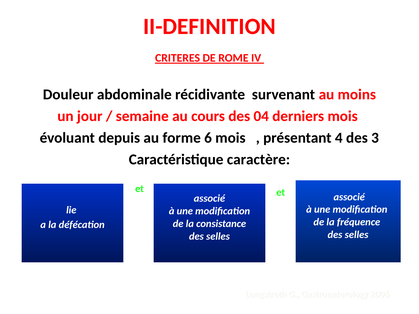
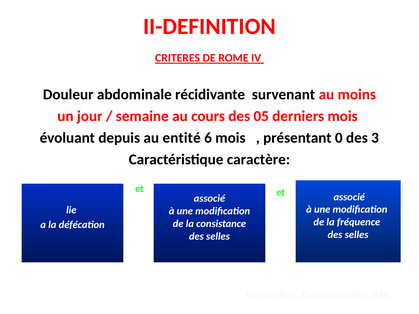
04: 04 -> 05 (261, 116)
forme: forme -> entité (182, 138)
4: 4 -> 0 (339, 138)
